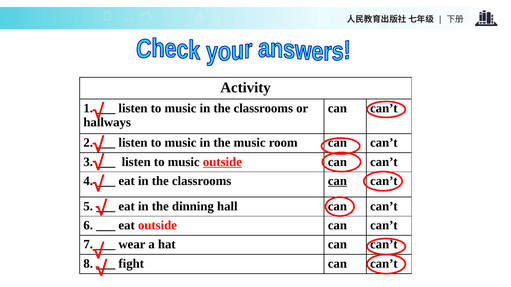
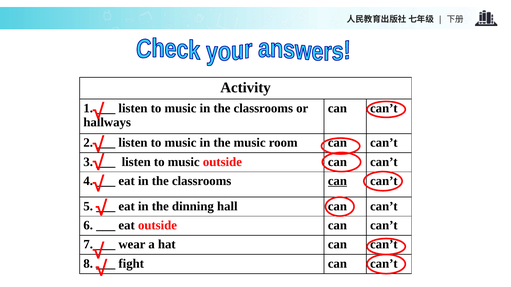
outside underline: present -> none (222, 162)
